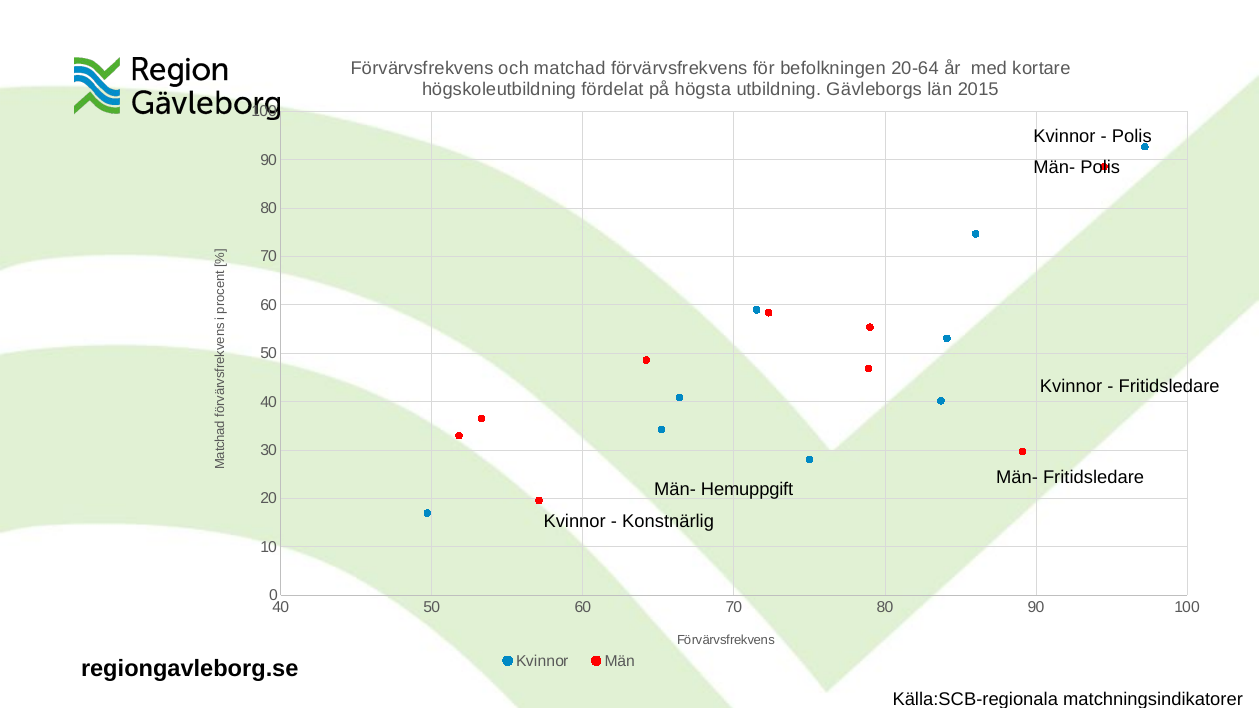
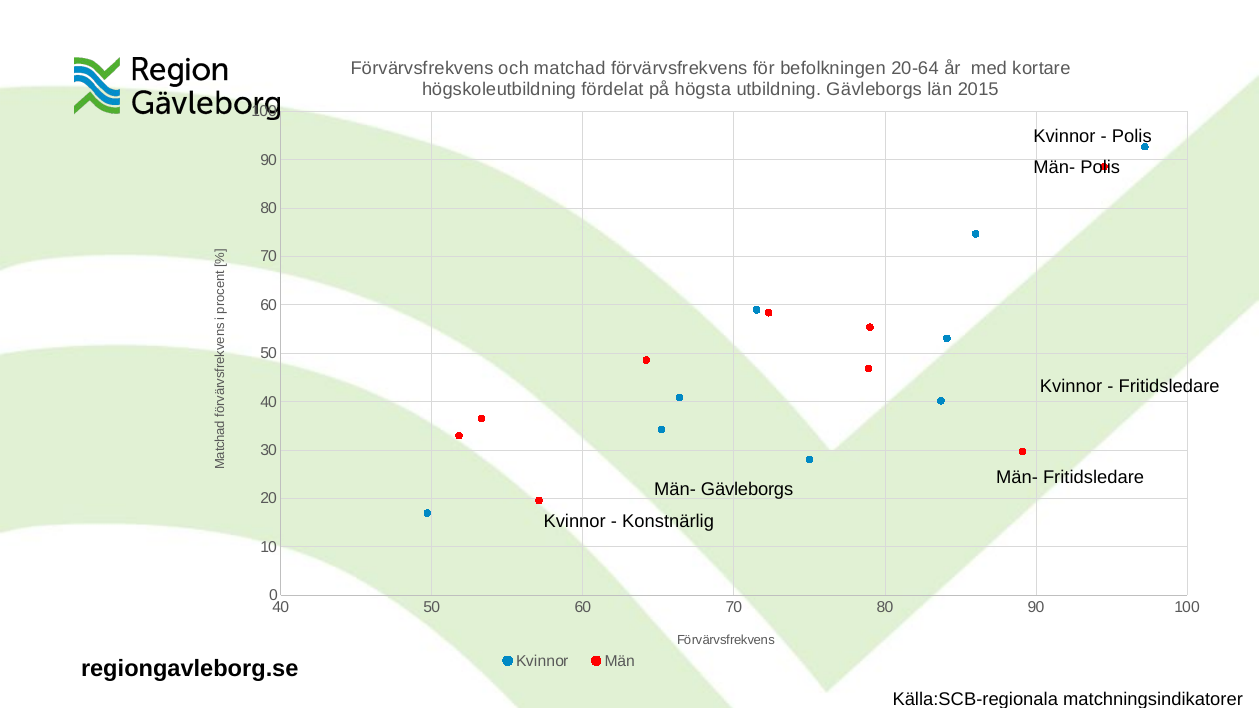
Män- Hemuppgift: Hemuppgift -> Gävleborgs (747, 490)
